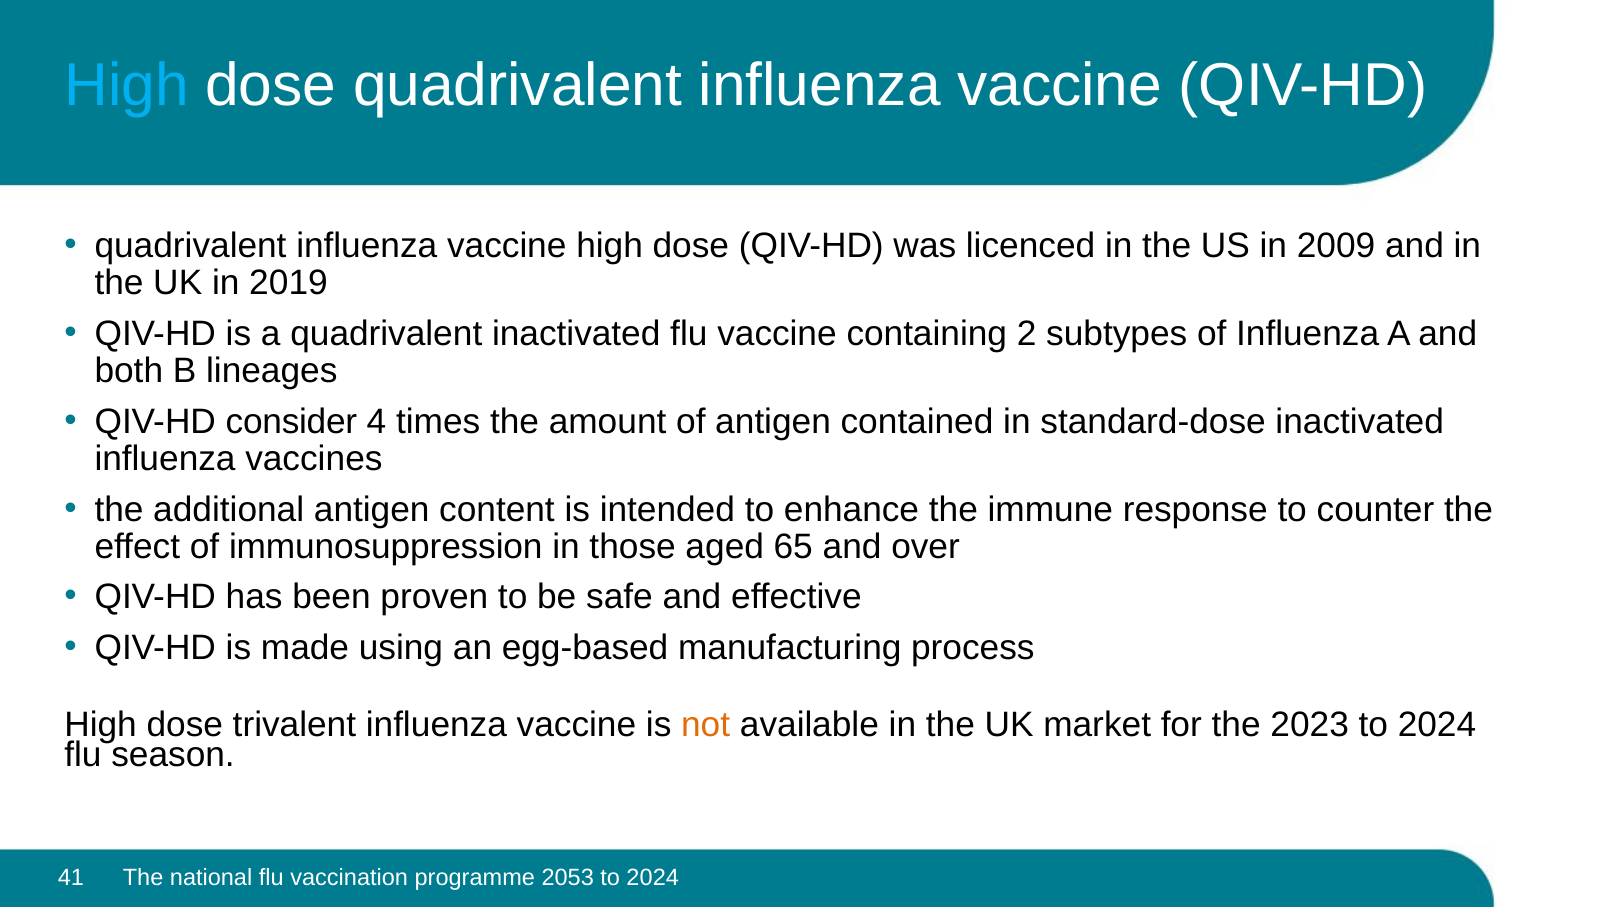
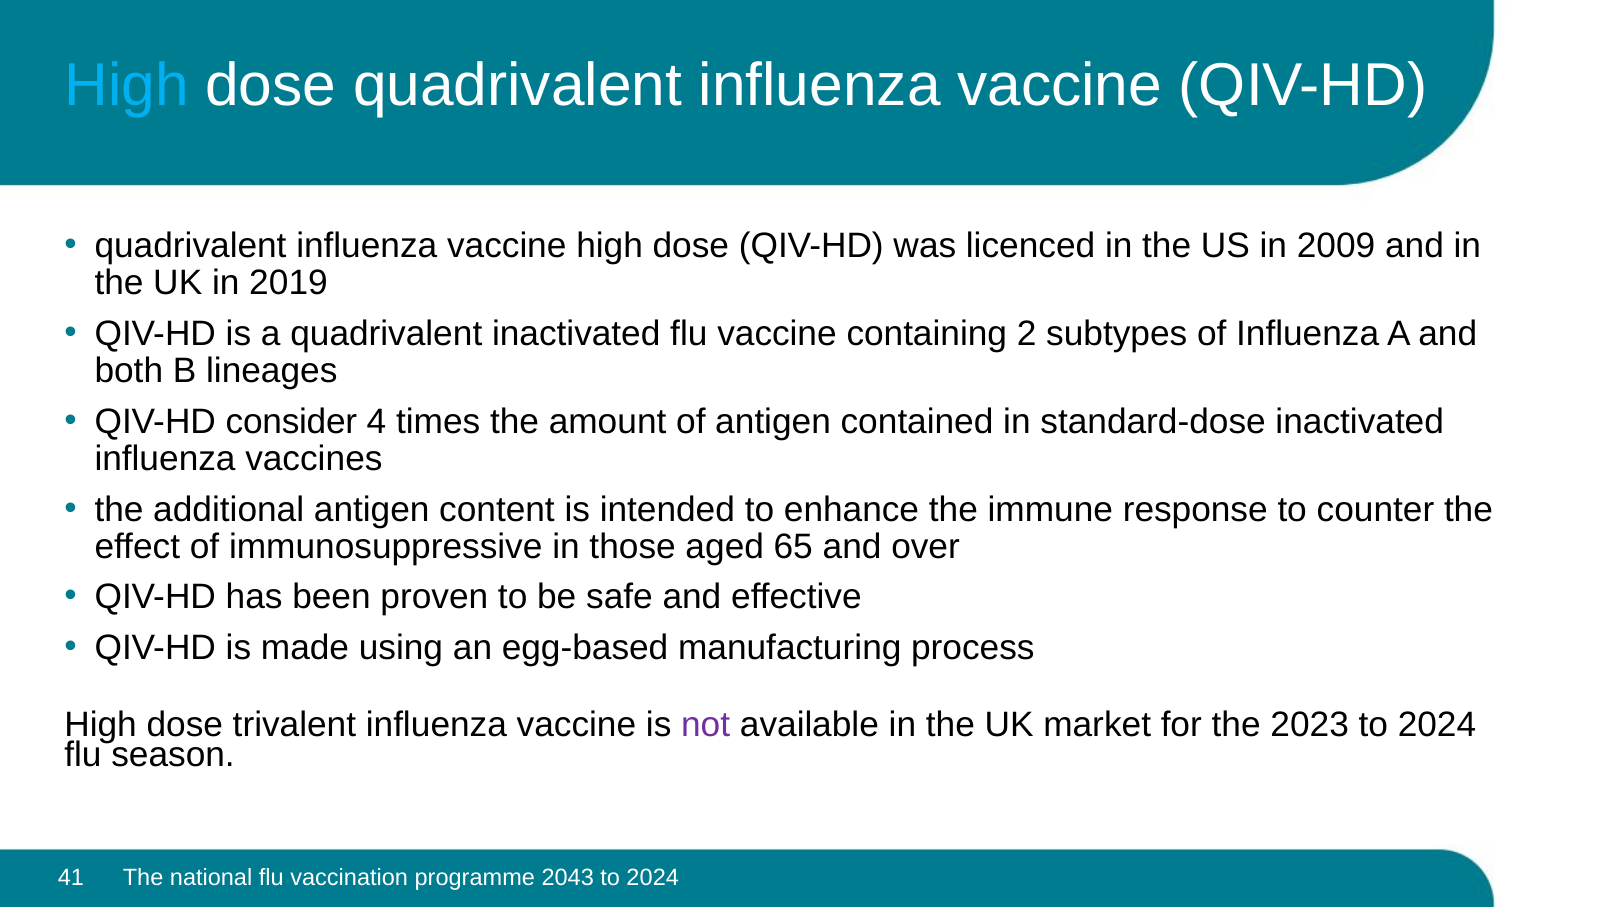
immunosuppression: immunosuppression -> immunosuppressive (386, 546)
not colour: orange -> purple (706, 724)
2053: 2053 -> 2043 (568, 877)
